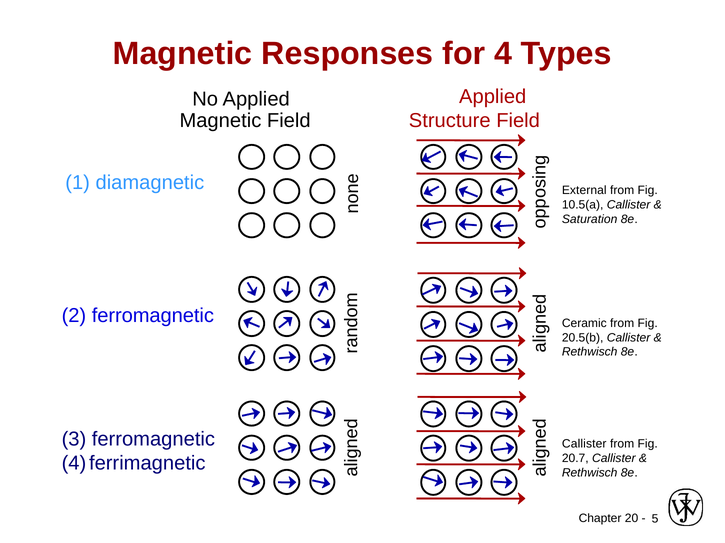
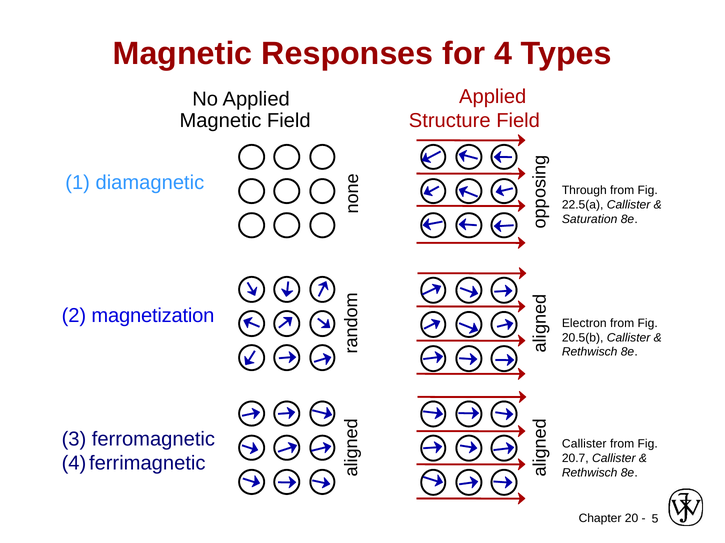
External: External -> Through (584, 191)
10.5(a: 10.5(a -> 22.5(a (583, 205)
2 ferromagnetic: ferromagnetic -> magnetization (153, 316)
Ceramic: Ceramic -> Electron (584, 323)
